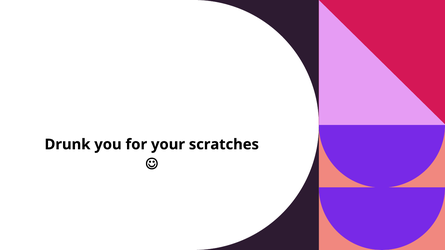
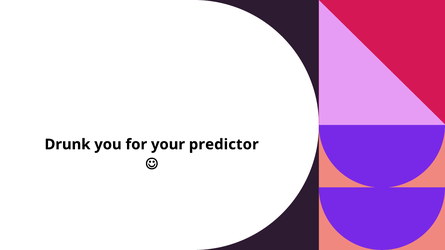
scratches: scratches -> predictor (224, 145)
